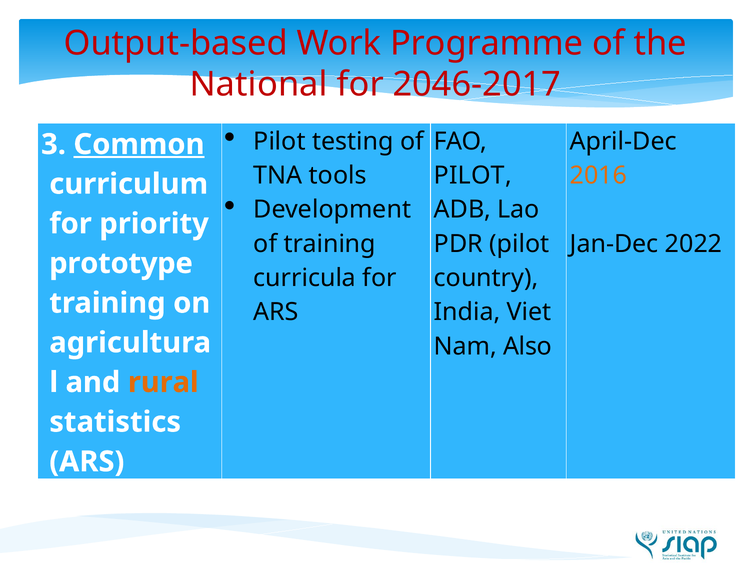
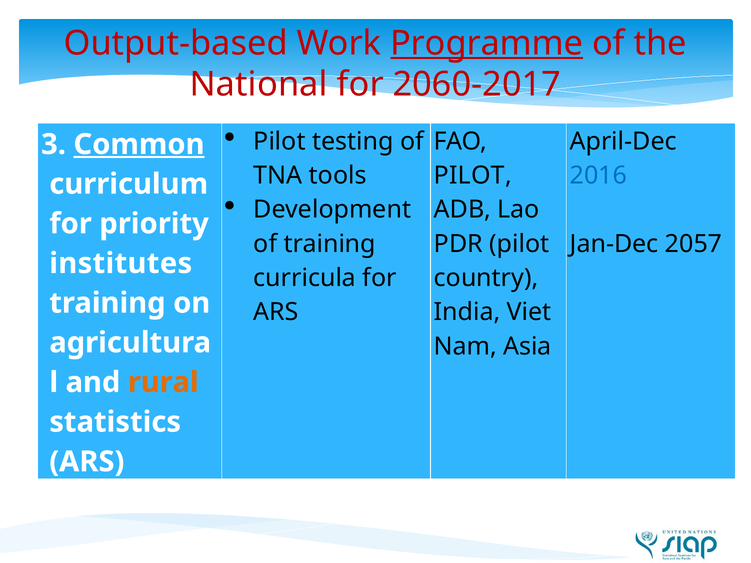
Programme underline: none -> present (487, 43)
2046-2017: 2046-2017 -> 2060-2017 (477, 85)
2016 colour: orange -> blue (598, 176)
2022: 2022 -> 2057 (694, 244)
prototype: prototype -> institutes (121, 263)
Also: Also -> Asia (527, 347)
